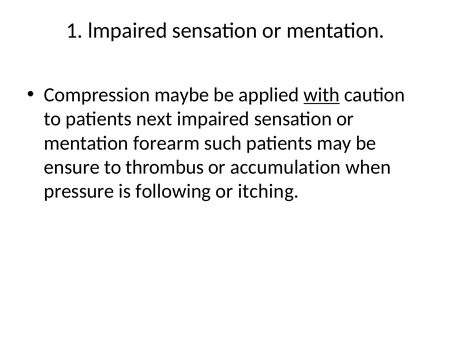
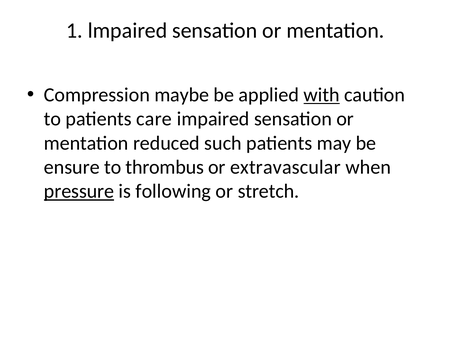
next: next -> care (154, 119)
forearm: forearm -> reduced (166, 143)
accumulation: accumulation -> extravascular (285, 167)
pressure underline: none -> present (79, 191)
itching: itching -> stretch (269, 191)
